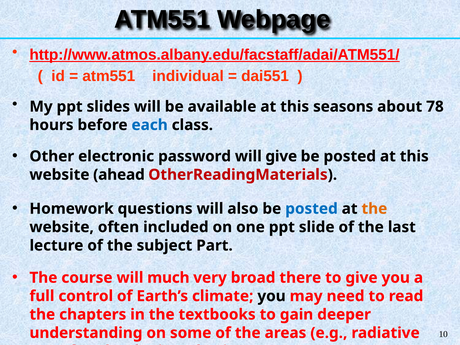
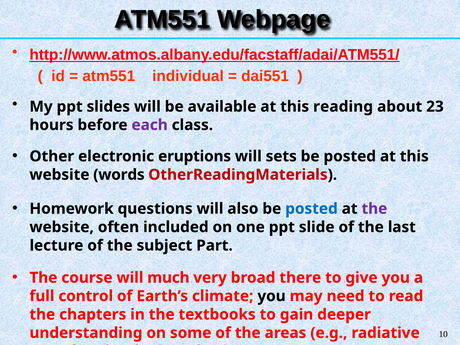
seasons: seasons -> reading (343, 107)
78: 78 -> 23 (435, 107)
each colour: blue -> purple (150, 125)
password: password -> eruptions (195, 156)
will give: give -> sets (281, 156)
ahead: ahead -> words (119, 175)
the colour: orange -> purple (374, 209)
